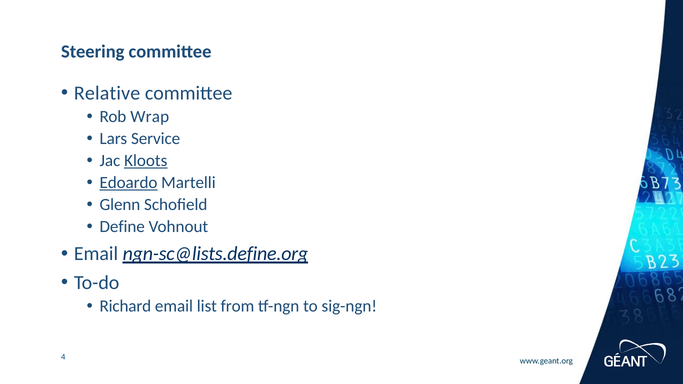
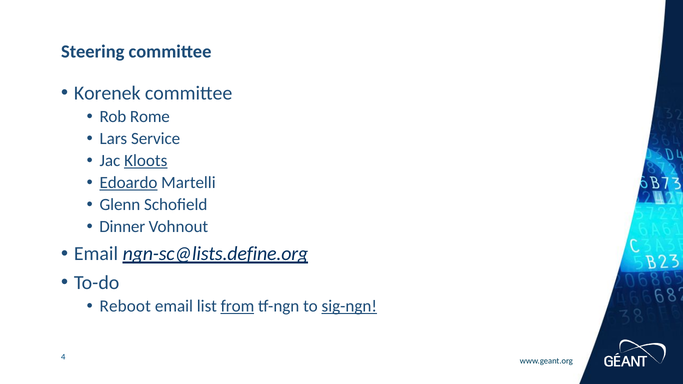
Relative: Relative -> Korenek (107, 93)
Wrap: Wrap -> Rome (150, 117)
Define: Define -> Dinner (122, 227)
Richard: Richard -> Reboot (125, 306)
from underline: none -> present (237, 306)
sig-ngn underline: none -> present (349, 306)
